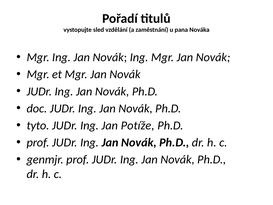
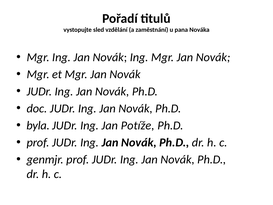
tyto: tyto -> byla (38, 125)
